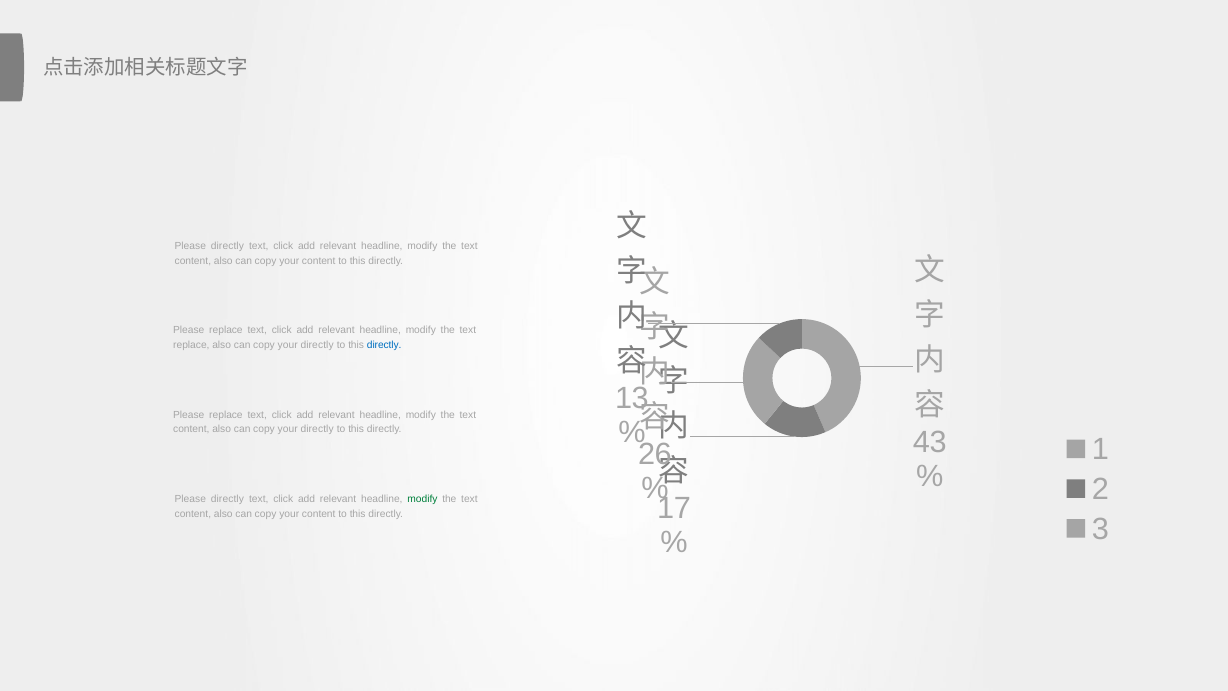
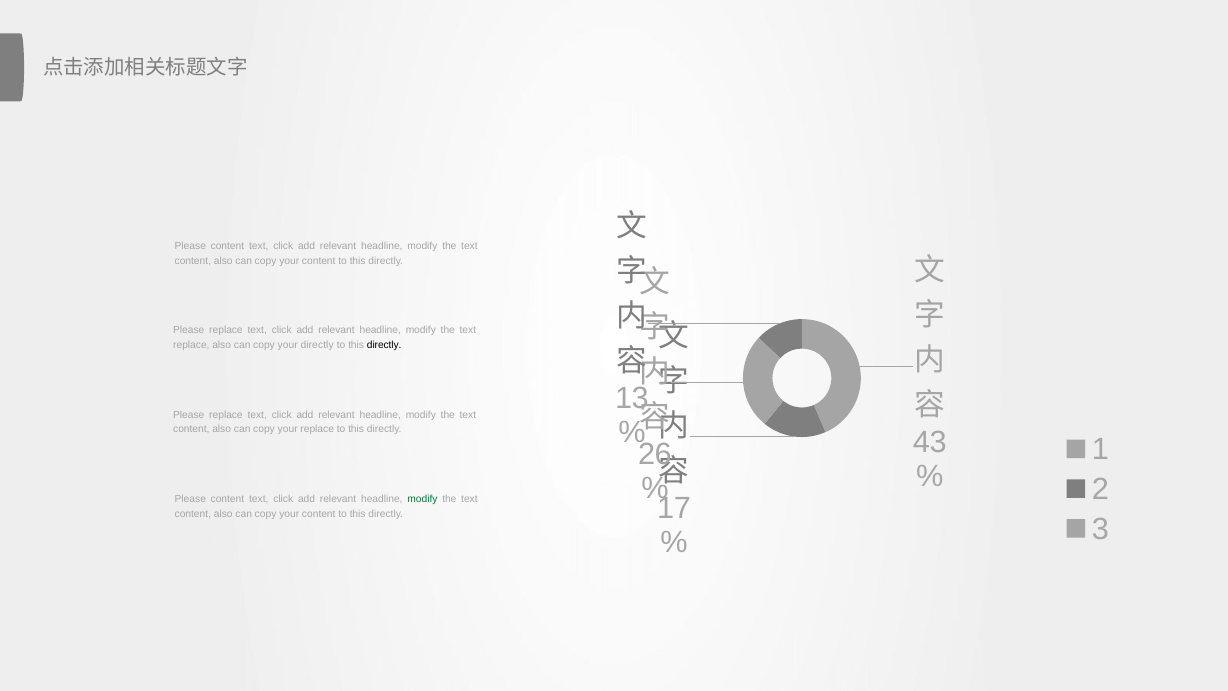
directly: directly -> content (227, 246)
directly colour: blue -> black (384, 345)
directly: directly -> replace (317, 429)
directly: directly -> content (227, 499)
